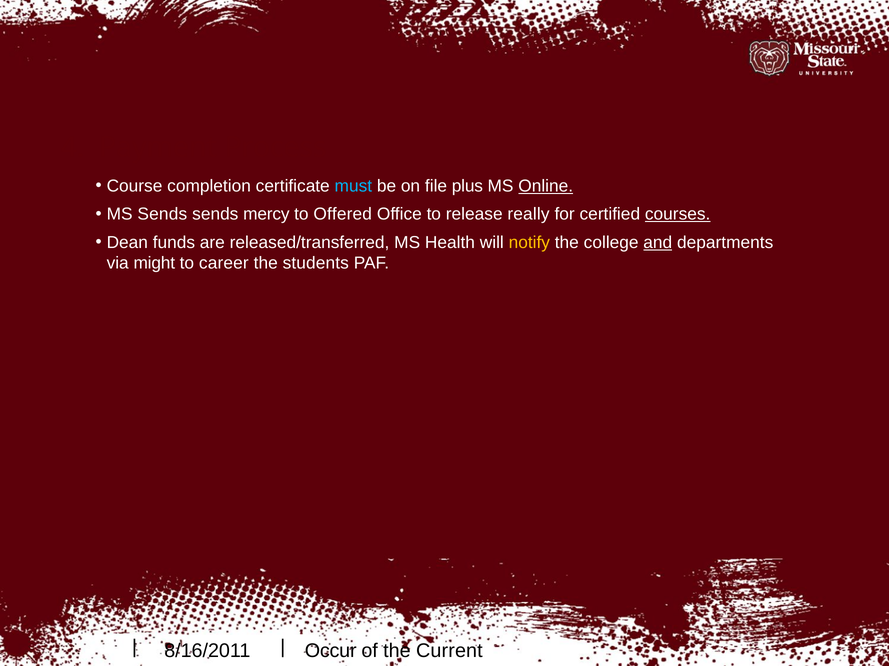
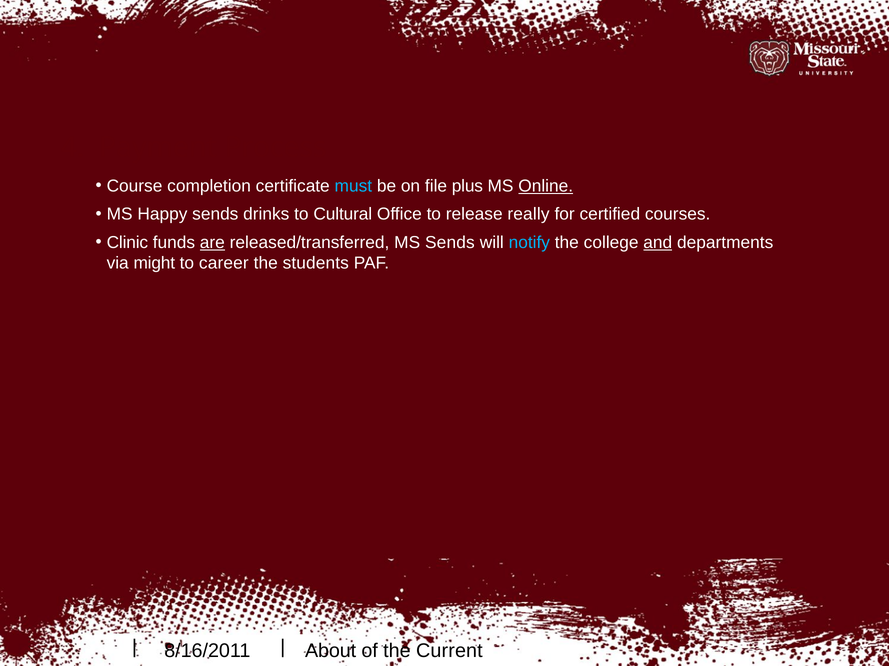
MS Sends: Sends -> Happy (162, 214)
mercy: mercy -> drinks (266, 214)
Offered: Offered -> Cultural (343, 214)
courses underline: present -> none (678, 214)
Dean: Dean -> Clinic (127, 243)
are underline: none -> present (212, 243)
MS Health: Health -> Sends (450, 243)
notify colour: yellow -> light blue (529, 243)
Occur: Occur -> About (331, 651)
